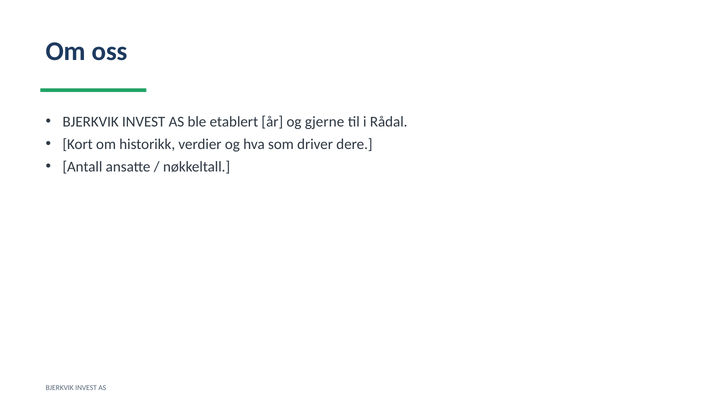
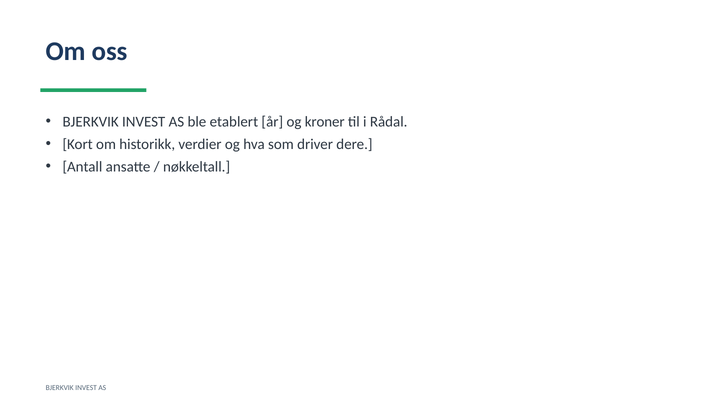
gjerne: gjerne -> kroner (325, 122)
